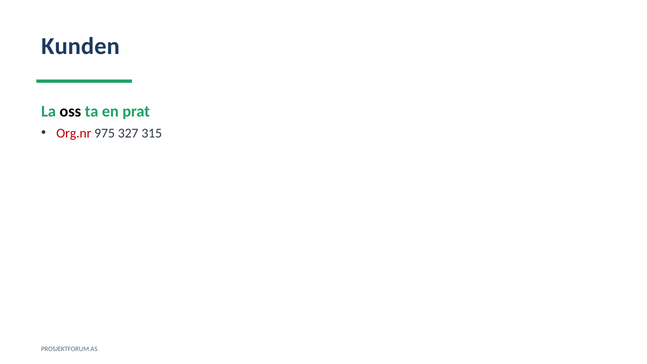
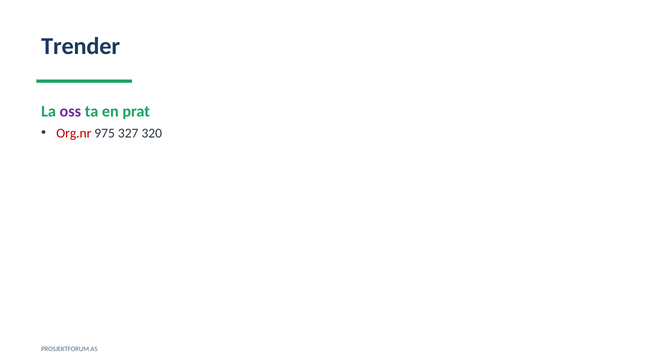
Kunden: Kunden -> Trender (81, 46)
oss colour: black -> purple (70, 111)
315: 315 -> 320 (152, 133)
